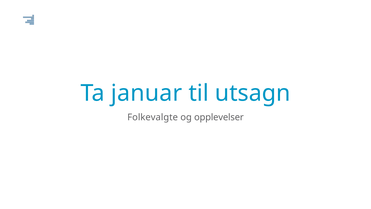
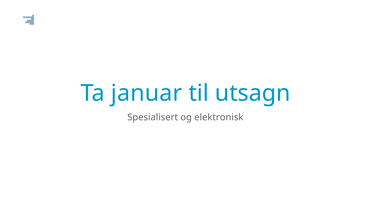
Folkevalgte: Folkevalgte -> Spesialisert (153, 117)
opplevelser: opplevelser -> elektronisk (219, 117)
